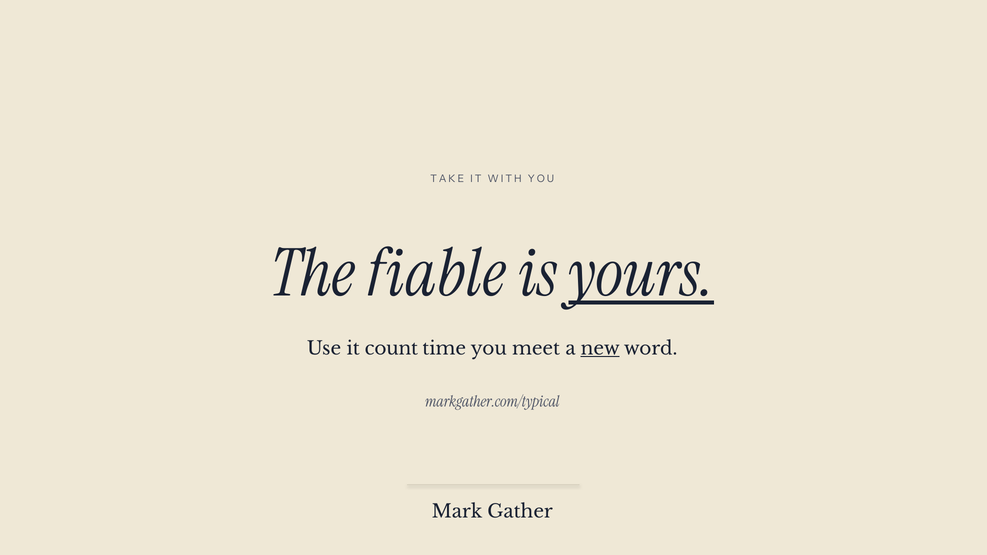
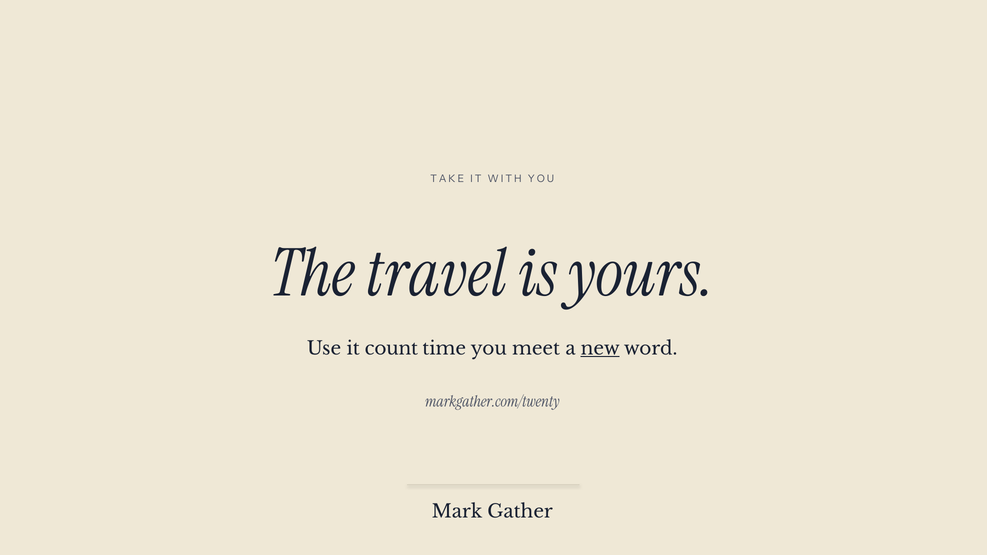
fiable: fiable -> travel (436, 274)
yours underline: present -> none (641, 274)
markgather.com/typical: markgather.com/typical -> markgather.com/twenty (492, 402)
